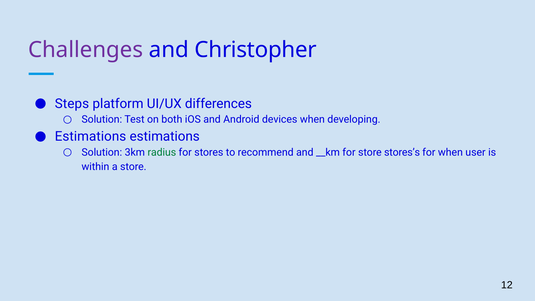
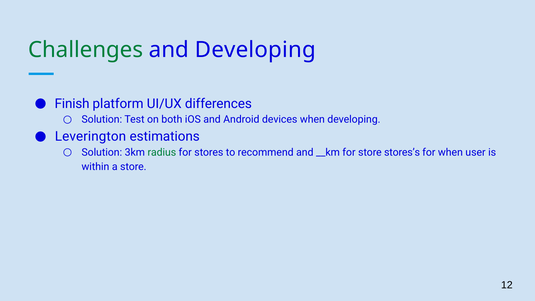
Challenges colour: purple -> green (86, 50)
and Christopher: Christopher -> Developing (255, 50)
Steps: Steps -> Finish (72, 104)
Estimations: Estimations -> Leverington (90, 136)
